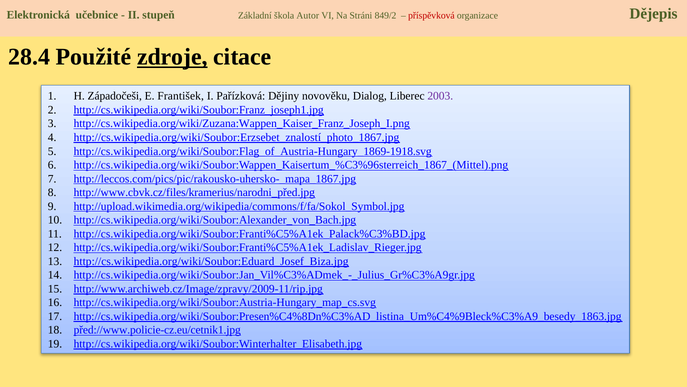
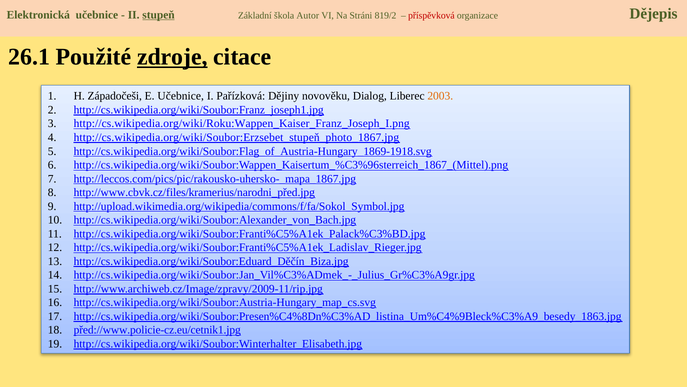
stupeň underline: none -> present (159, 15)
849/2: 849/2 -> 819/2 (386, 15)
28.4: 28.4 -> 26.1 (29, 57)
E František: František -> Učebnice (181, 96)
2003 colour: purple -> orange (440, 96)
http://cs.wikipedia.org/wiki/Zuzana:Wappen_Kaiser_Franz_Joseph_I.png: http://cs.wikipedia.org/wiki/Zuzana:Wappen_Kaiser_Franz_Joseph_I.png -> http://cs.wikipedia.org/wiki/Roku:Wappen_Kaiser_Franz_Joseph_I.png (242, 124)
http://cs.wikipedia.org/wiki/Soubor:Erzsebet_znalostí_photo_1867.jpg: http://cs.wikipedia.org/wiki/Soubor:Erzsebet_znalostí_photo_1867.jpg -> http://cs.wikipedia.org/wiki/Soubor:Erzsebet_stupeň_photo_1867.jpg (236, 137)
http://cs.wikipedia.org/wiki/Soubor:Eduard_Josef_Biza.jpg: http://cs.wikipedia.org/wiki/Soubor:Eduard_Josef_Biza.jpg -> http://cs.wikipedia.org/wiki/Soubor:Eduard_Děčín_Biza.jpg (211, 261)
